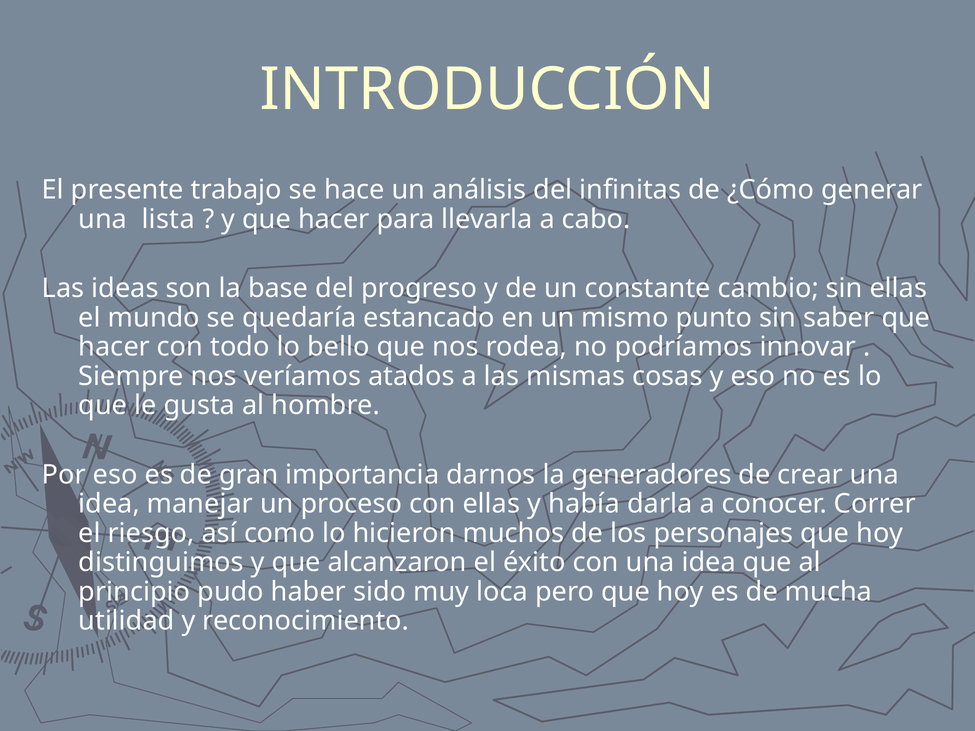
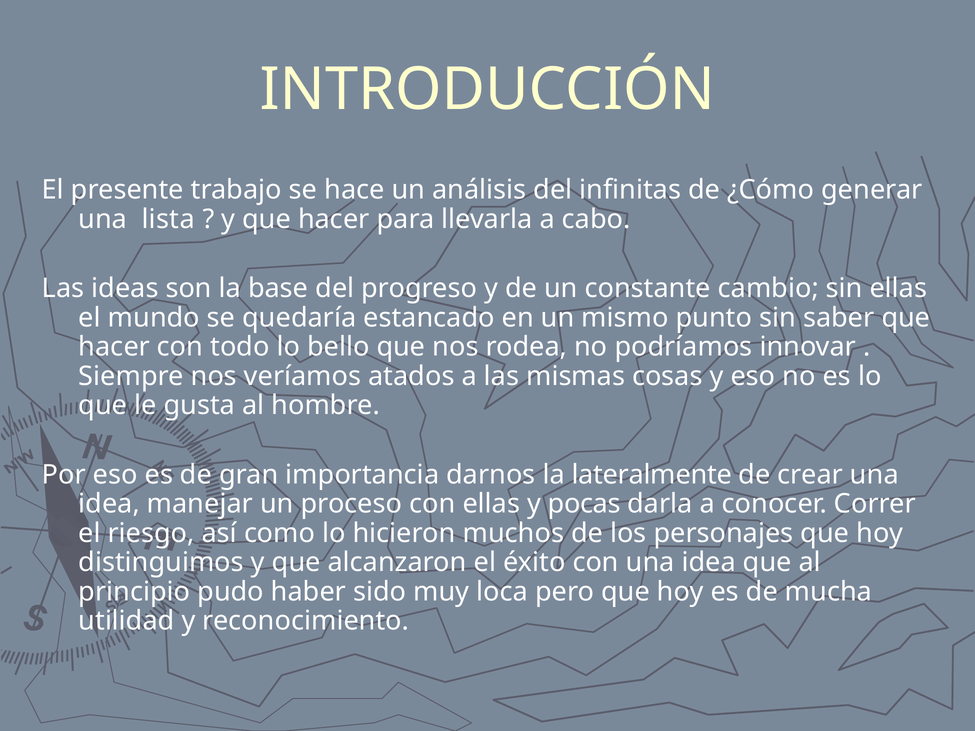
generadores: generadores -> lateralmente (652, 475)
había: había -> pocas (584, 504)
